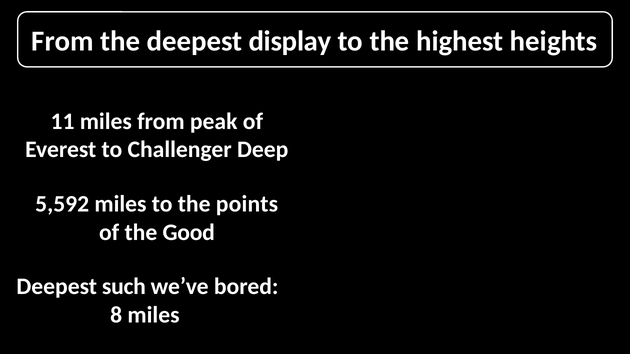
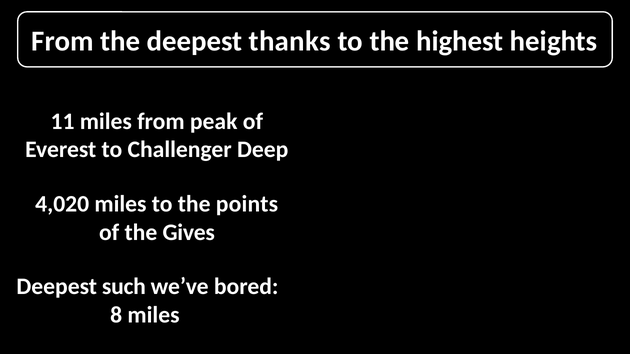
display: display -> thanks (290, 41)
5,592: 5,592 -> 4,020 (62, 204)
Good: Good -> Gives (189, 233)
